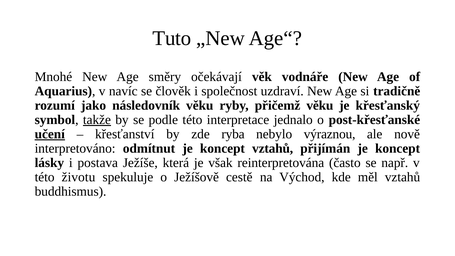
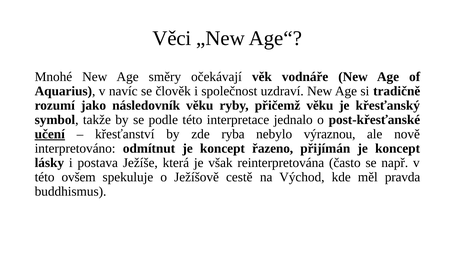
Tuto: Tuto -> Věci (172, 38)
takže underline: present -> none (97, 120)
koncept vztahů: vztahů -> řazeno (273, 148)
životu: životu -> ovšem (79, 177)
měl vztahů: vztahů -> pravda (403, 177)
